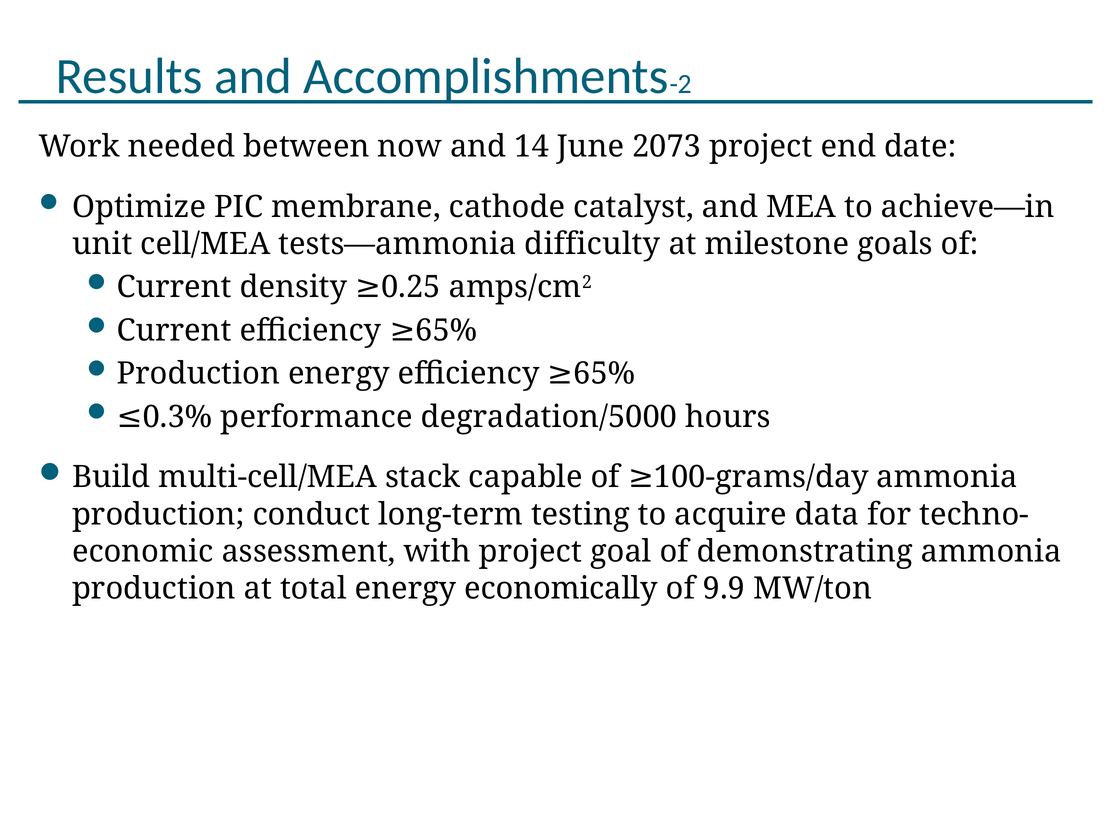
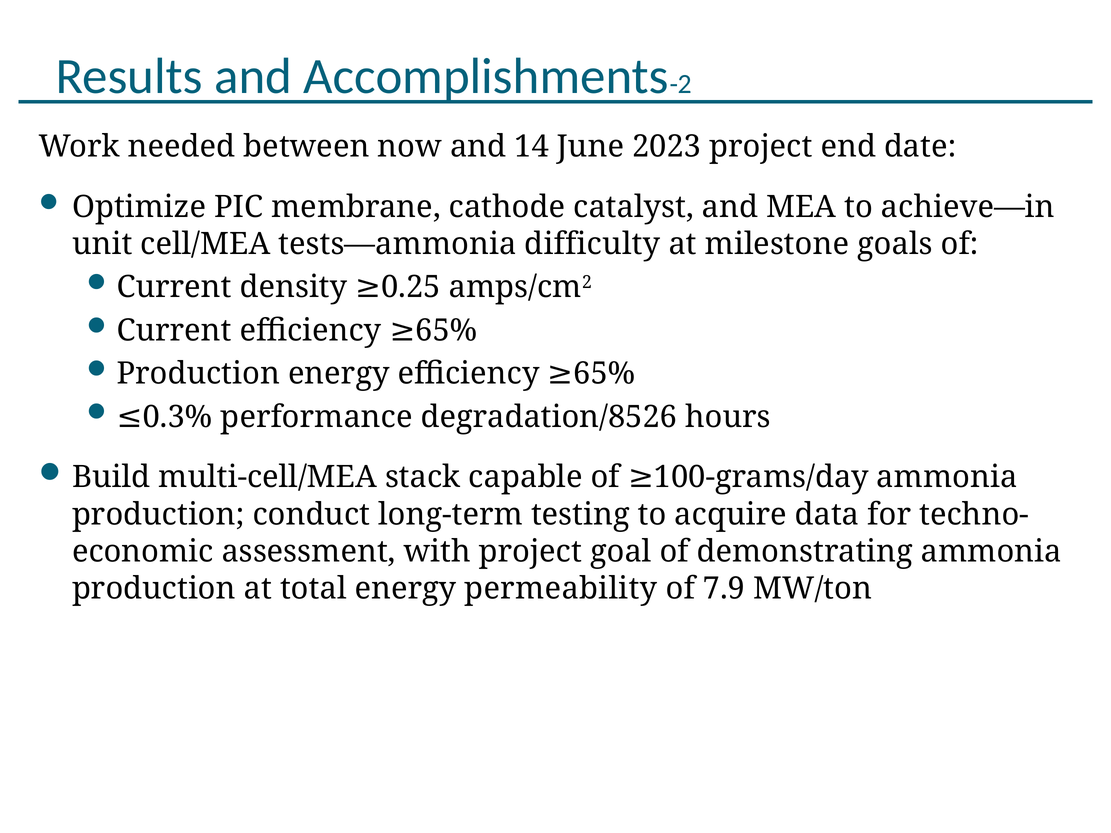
2073: 2073 -> 2023 (667, 147)
degradation/5000: degradation/5000 -> degradation/8526 (549, 417)
economically: economically -> permeability (561, 589)
9.9: 9.9 -> 7.9 (724, 589)
